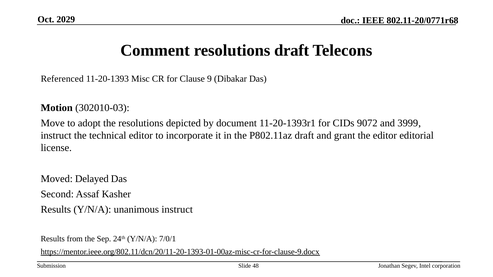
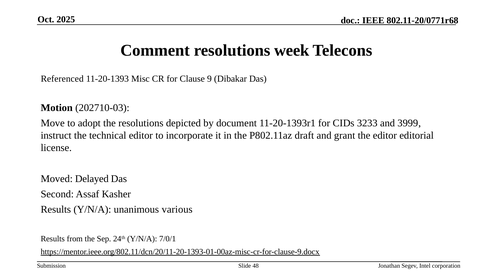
2029: 2029 -> 2025 (66, 20)
resolutions draft: draft -> week (292, 50)
302010-03: 302010-03 -> 202710-03 (102, 108)
9072: 9072 -> 3233 (367, 123)
unanimous instruct: instruct -> various (177, 210)
